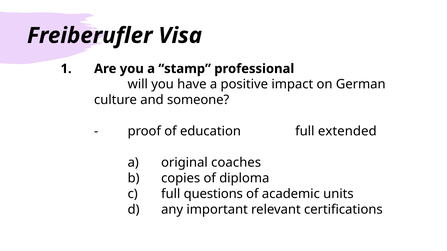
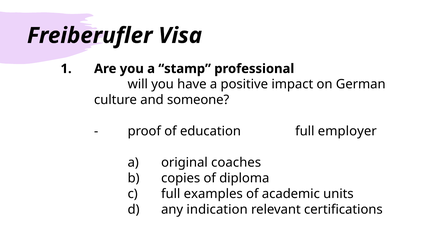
extended: extended -> employer (347, 131)
questions: questions -> examples (213, 194)
important: important -> indication (217, 210)
